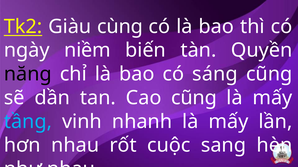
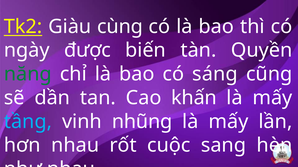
niềm: niềm -> được (87, 50)
năng colour: black -> green (28, 74)
Cao cũng: cũng -> khấn (194, 98)
nhanh: nhanh -> nhũng (142, 122)
